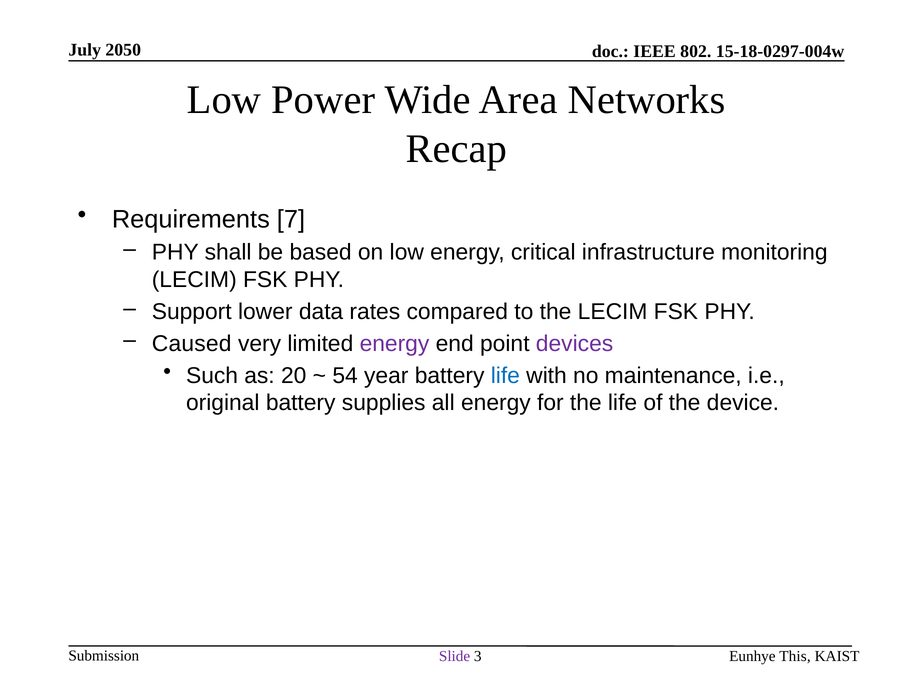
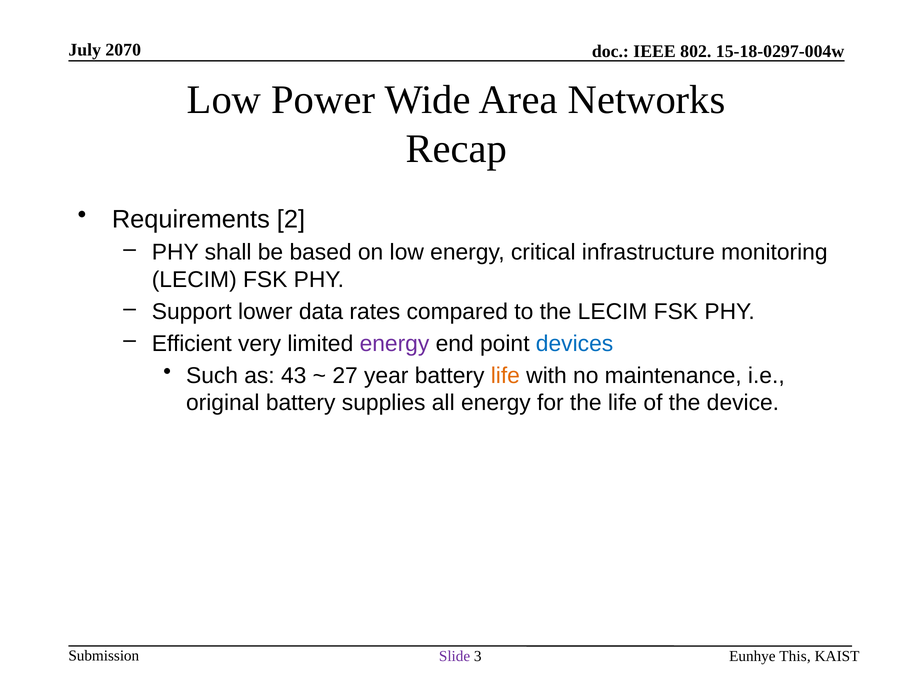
2050: 2050 -> 2070 (123, 50)
7: 7 -> 2 (291, 219)
Caused: Caused -> Efficient (192, 344)
devices colour: purple -> blue (575, 344)
20: 20 -> 43 (294, 376)
54: 54 -> 27 (345, 376)
life colour: blue -> orange (505, 376)
